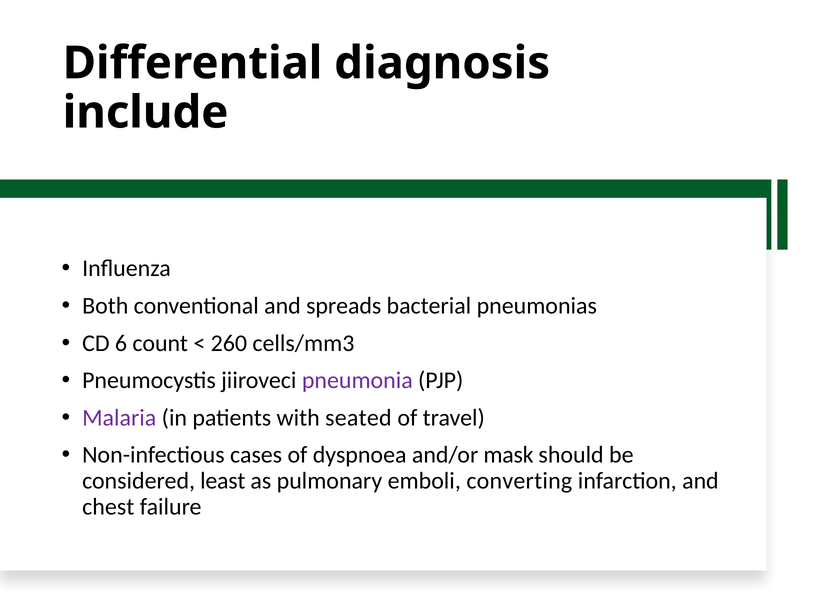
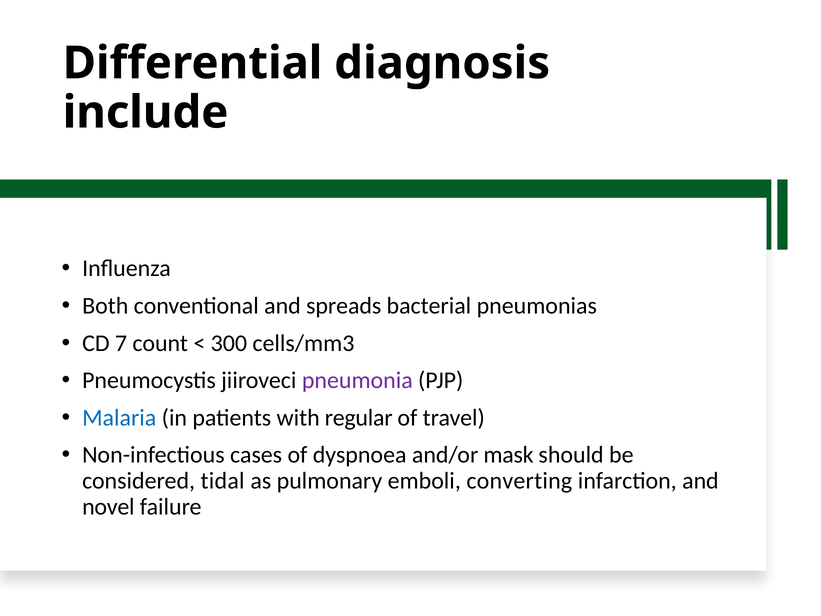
6: 6 -> 7 (121, 343)
260: 260 -> 300 (229, 343)
Malaria colour: purple -> blue (119, 417)
seated: seated -> regular (359, 417)
least: least -> tidal (223, 481)
chest: chest -> novel (108, 506)
